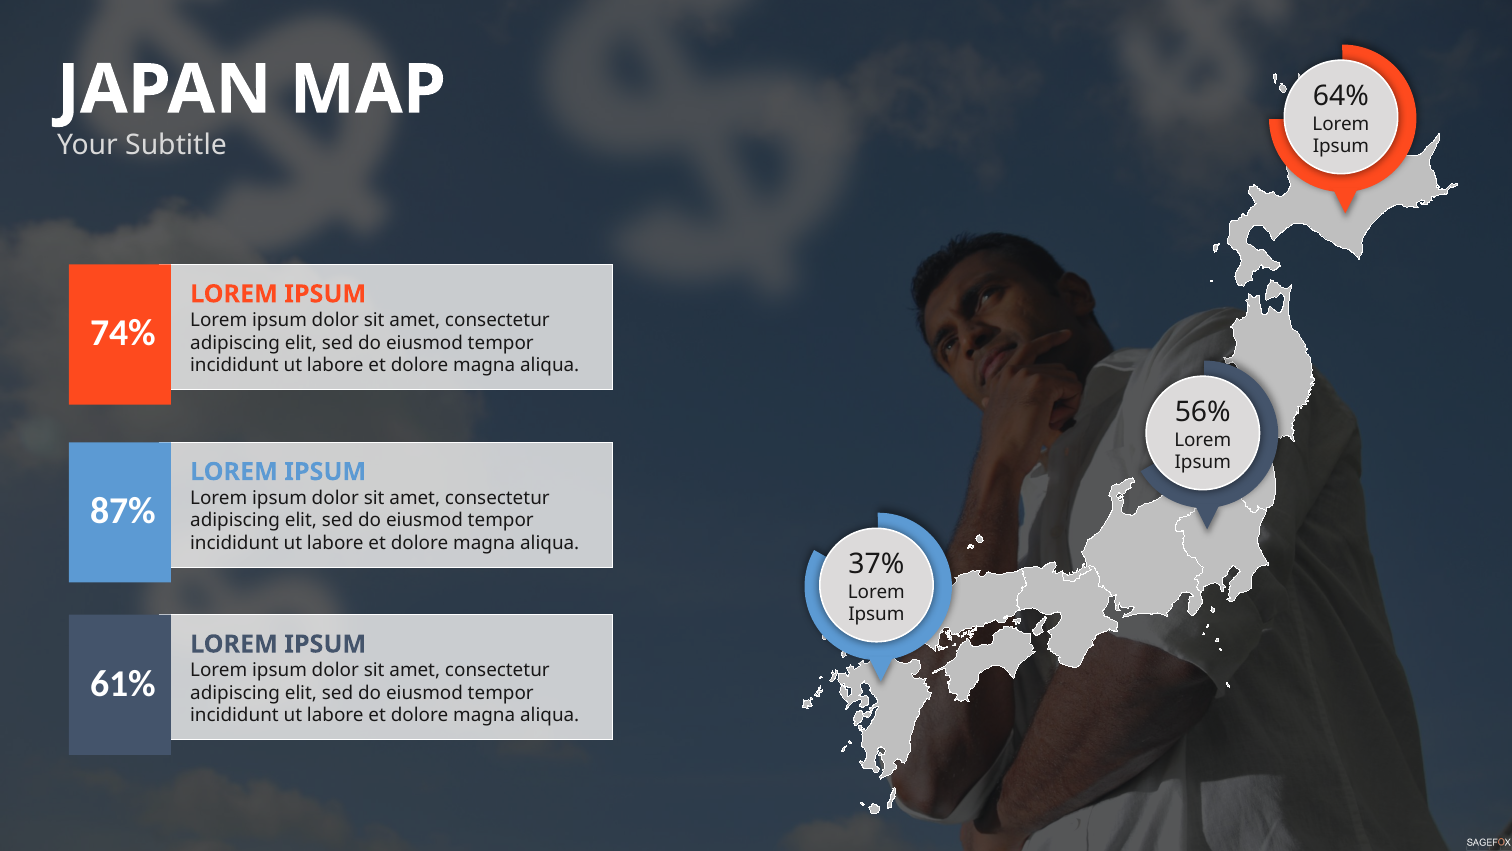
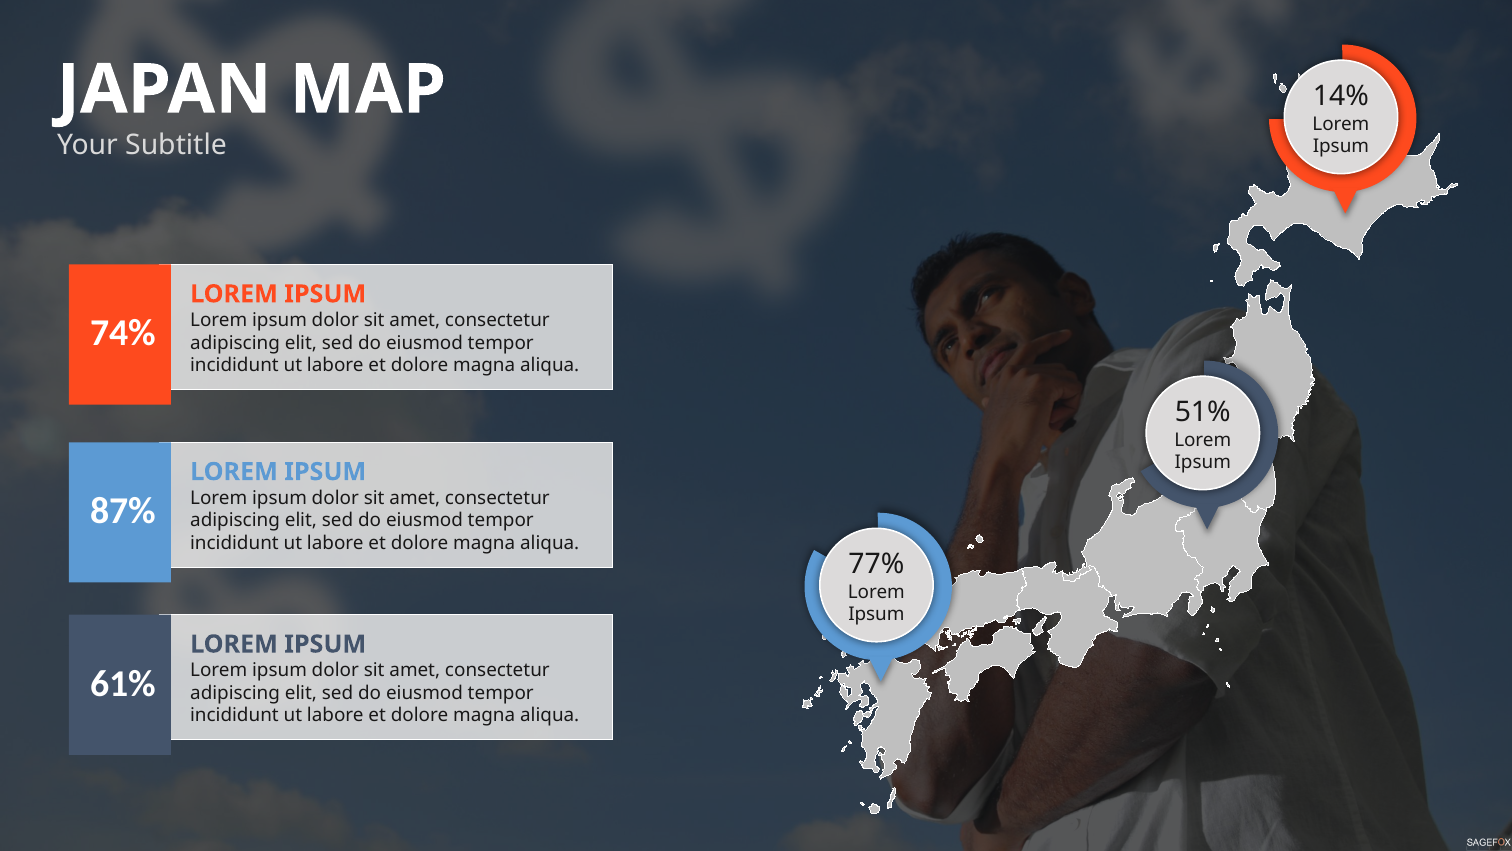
64%: 64% -> 14% (1341, 96)
56%: 56% -> 51% (1203, 412)
37%: 37% -> 77% (876, 564)
